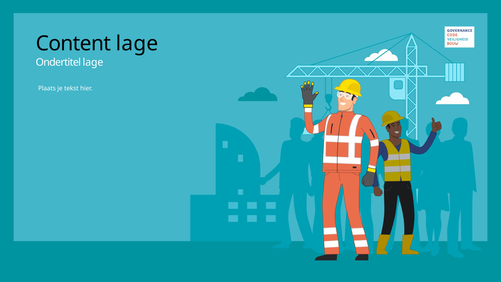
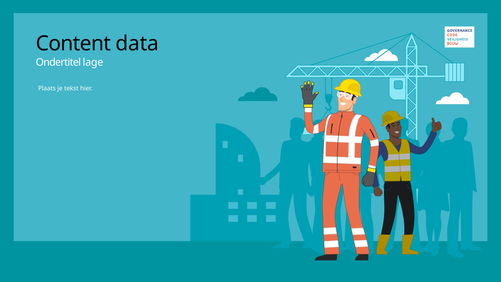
Content lage: lage -> data (137, 43)
